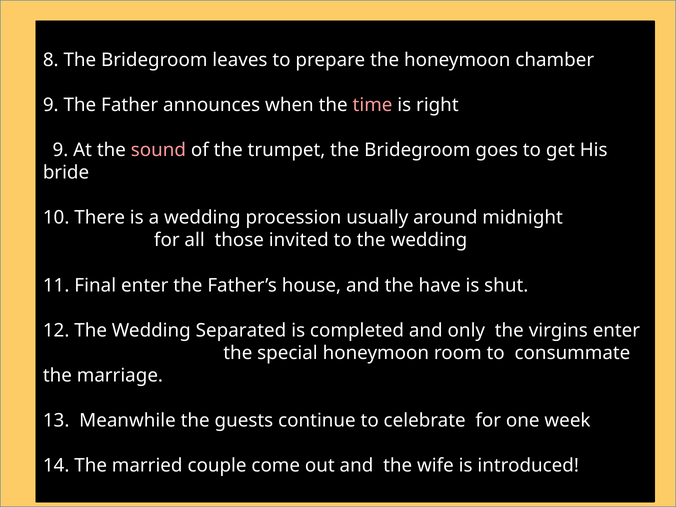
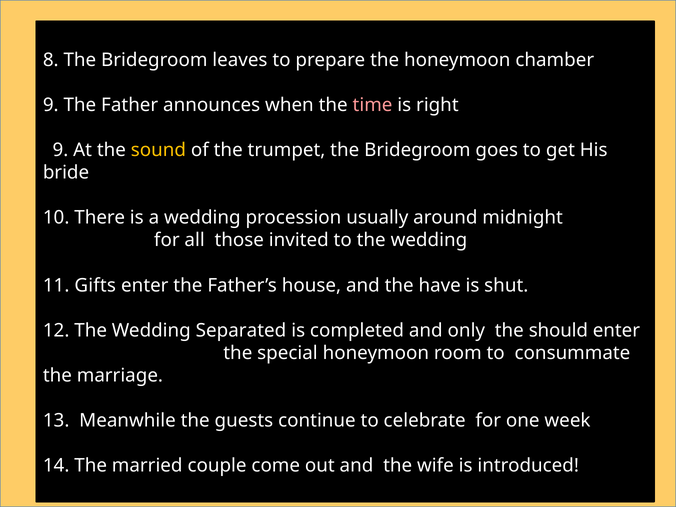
sound colour: pink -> yellow (158, 150)
Final: Final -> Gifts (95, 285)
virgins: virgins -> should (558, 330)
